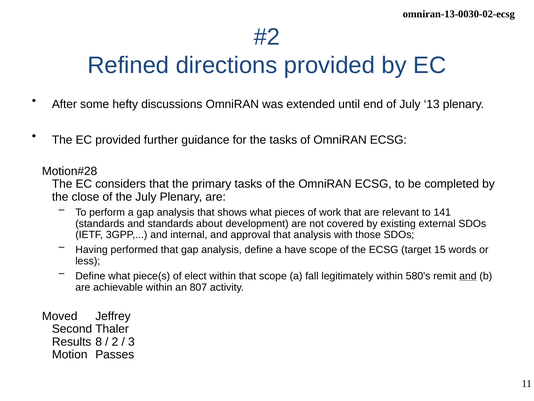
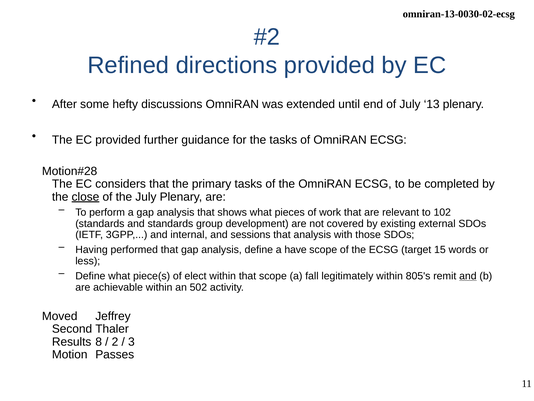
close underline: none -> present (85, 197)
141: 141 -> 102 (442, 212)
about: about -> group (209, 223)
approval: approval -> sessions (251, 235)
580's: 580's -> 805's (418, 276)
807: 807 -> 502 (198, 287)
